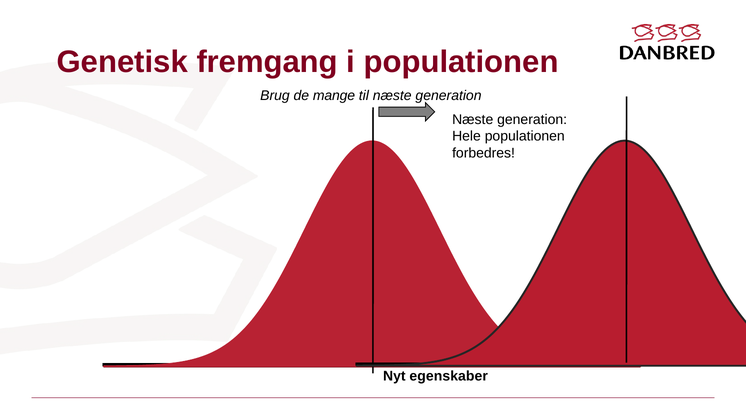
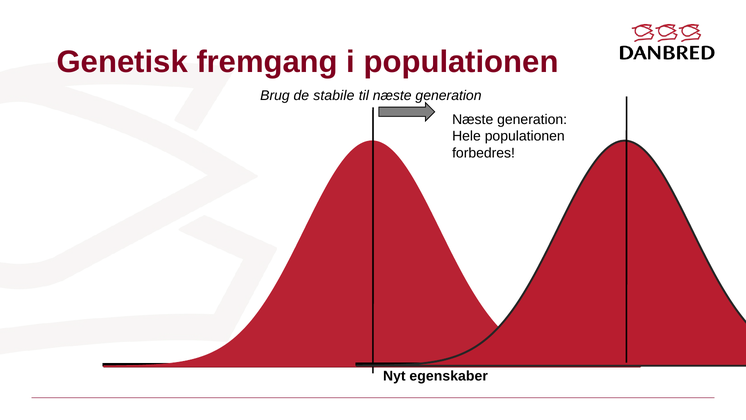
mange: mange -> stabile (334, 95)
